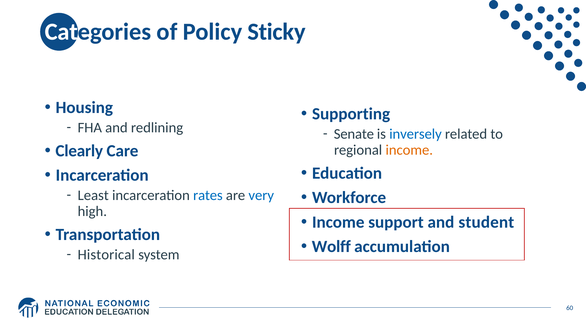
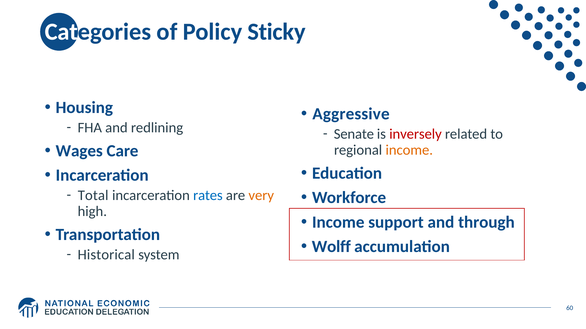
Supporting: Supporting -> Aggressive (351, 114)
inversely colour: blue -> red (415, 134)
Clearly: Clearly -> Wages (79, 151)
Least: Least -> Total (93, 196)
very colour: blue -> orange (261, 196)
student: student -> through (486, 223)
